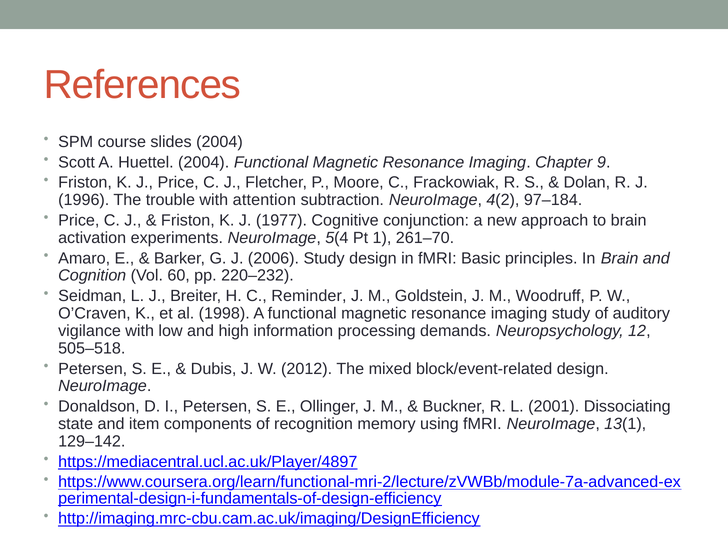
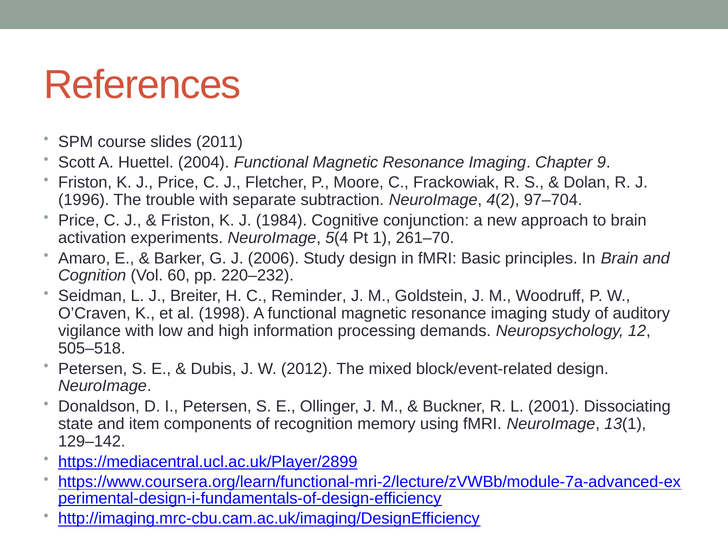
slides 2004: 2004 -> 2011 (219, 142)
attention: attention -> separate (264, 200)
97–184: 97–184 -> 97–704 (553, 200)
1977: 1977 -> 1984 (281, 220)
https://mediacentral.ucl.ac.uk/Player/4897: https://mediacentral.ucl.ac.uk/Player/4897 -> https://mediacentral.ucl.ac.uk/Player/2899 (208, 462)
